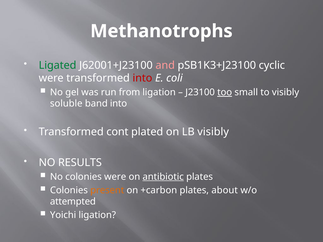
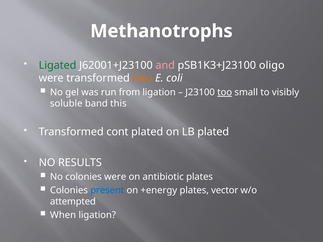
cyclic: cyclic -> oligo (272, 65)
into colour: red -> orange (142, 78)
band into: into -> this (118, 104)
LB visibly: visibly -> plated (213, 132)
antibiotic underline: present -> none (163, 177)
present colour: orange -> blue (107, 190)
+carbon: +carbon -> +energy (159, 190)
about: about -> vector (225, 190)
Yoichi: Yoichi -> When (63, 215)
